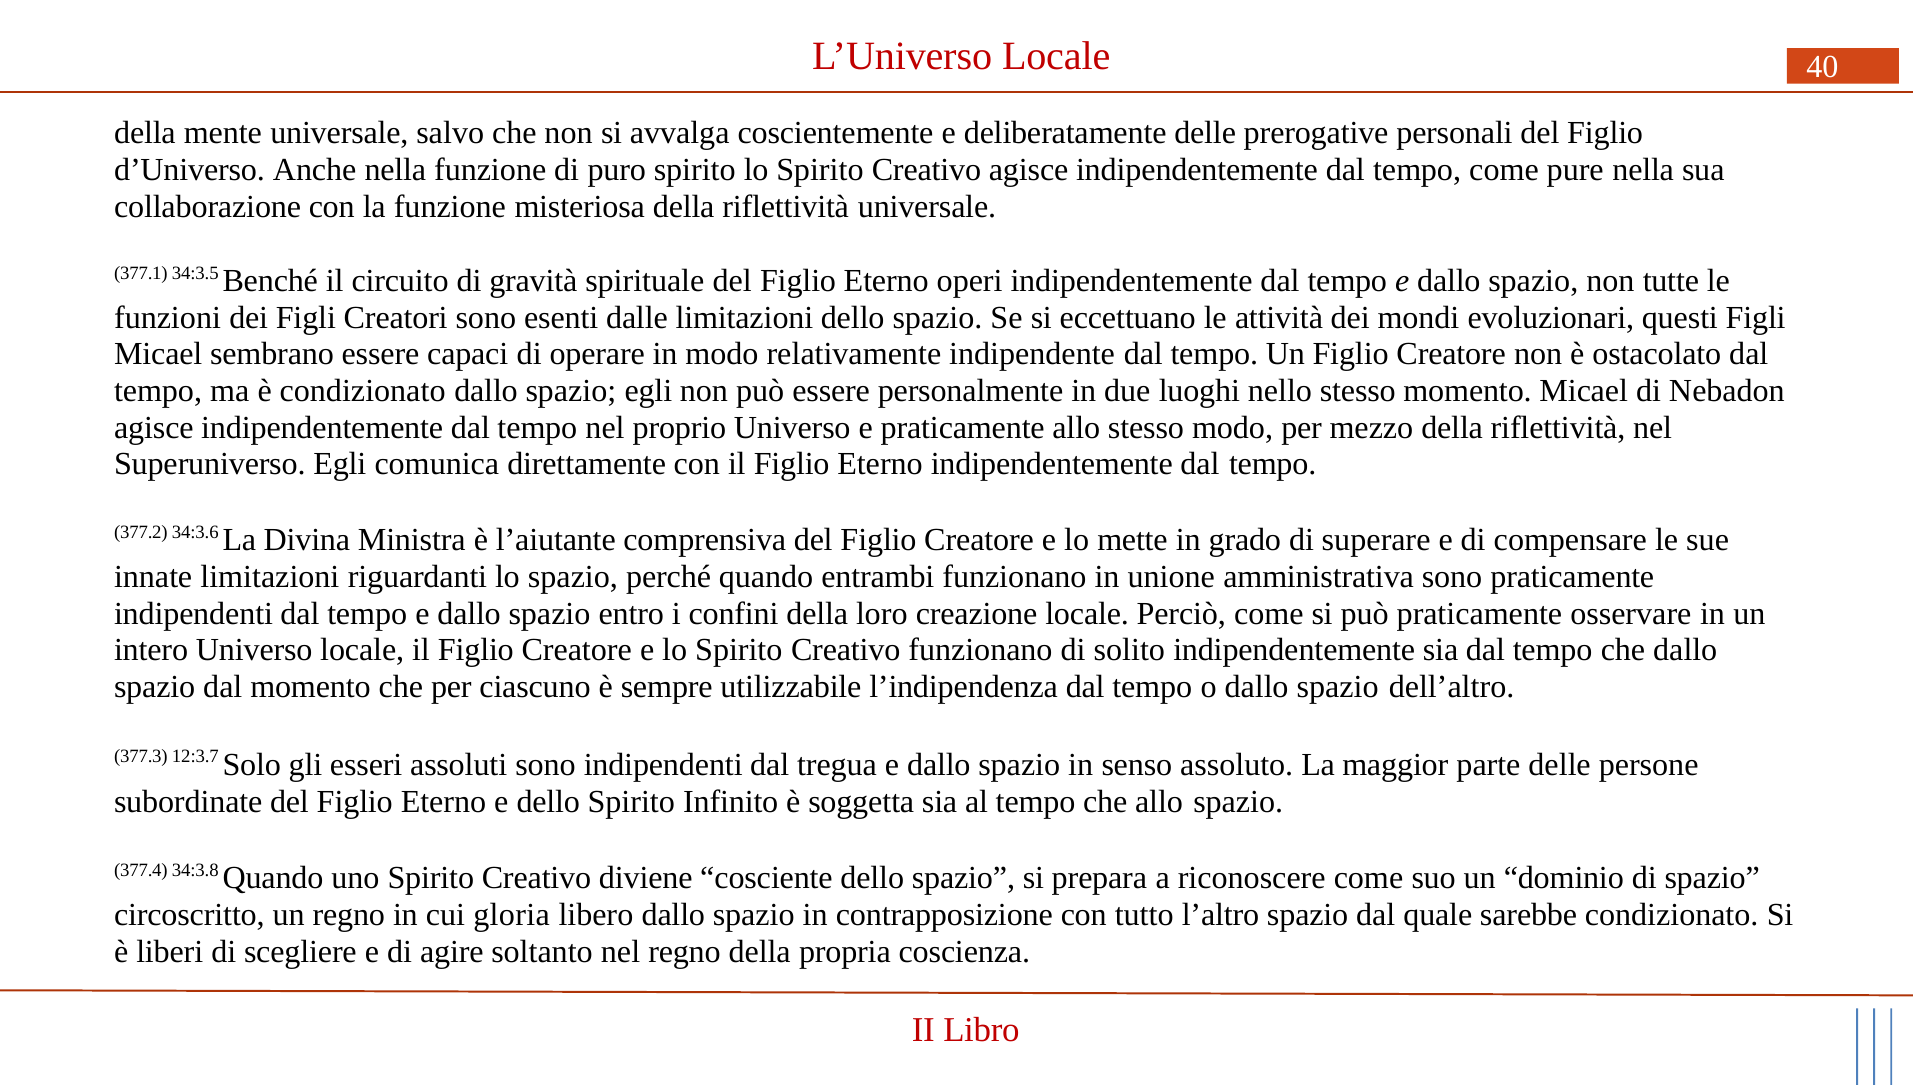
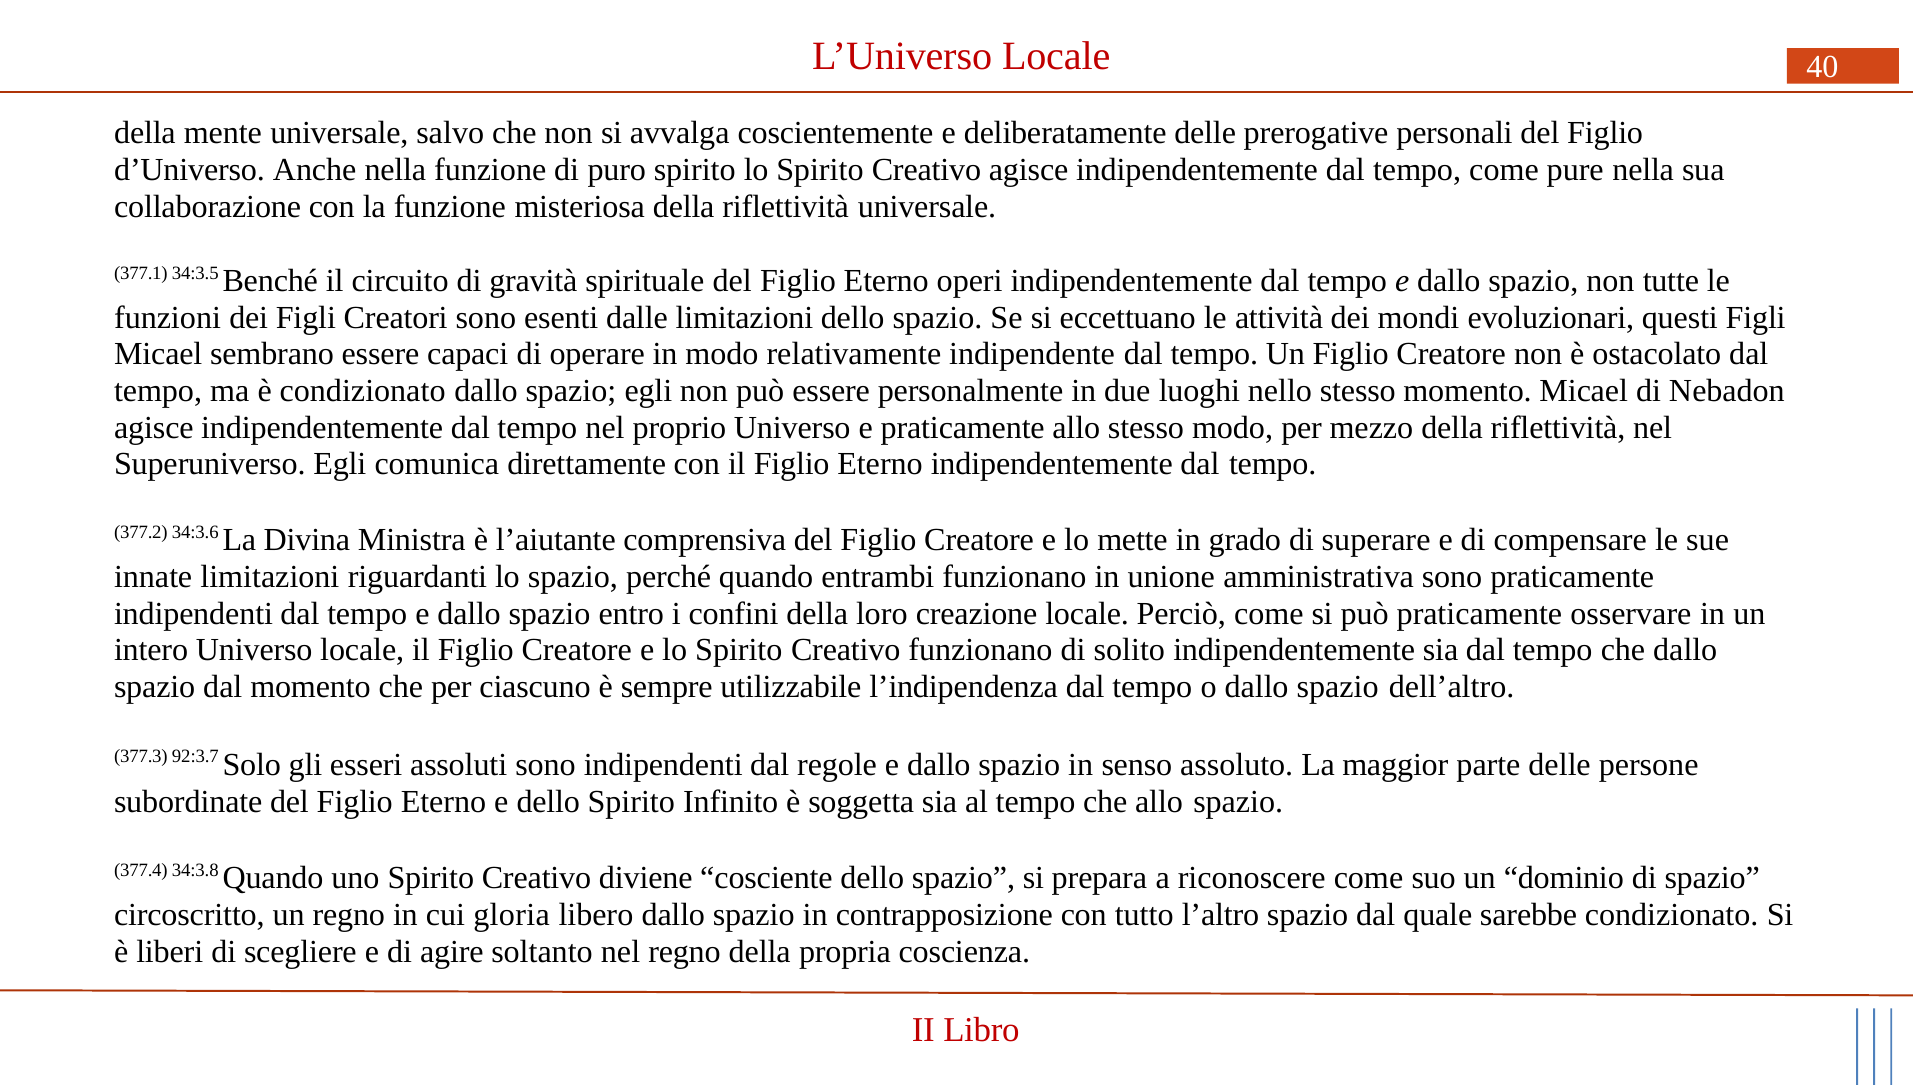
12:3.7: 12:3.7 -> 92:3.7 (195, 757)
tregua: tregua -> regole (837, 765)
